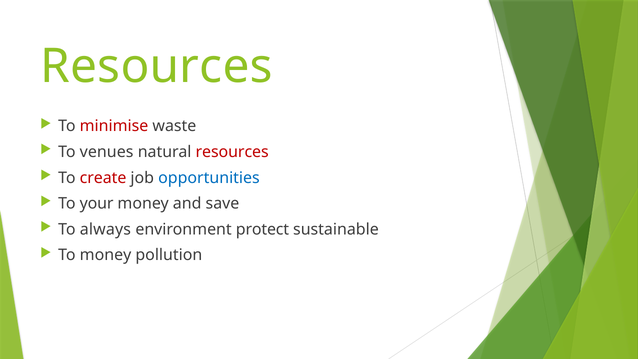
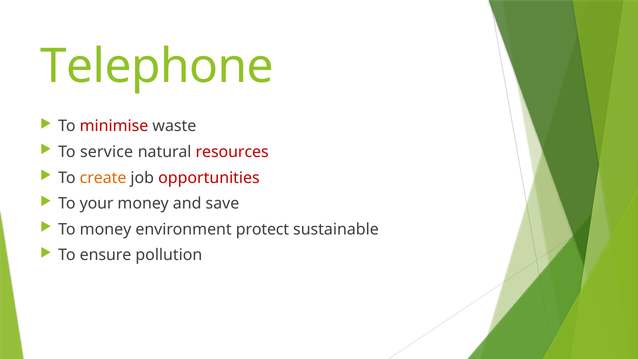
Resources: Resources -> Telephone (157, 66)
venues: venues -> service (107, 152)
create colour: red -> orange (103, 178)
opportunities colour: blue -> red (209, 178)
To always: always -> money (105, 229)
To money: money -> ensure (106, 255)
